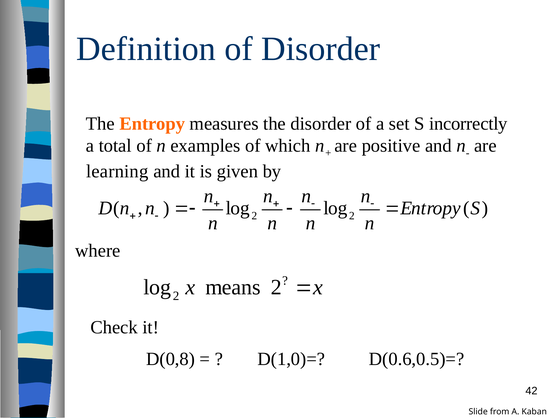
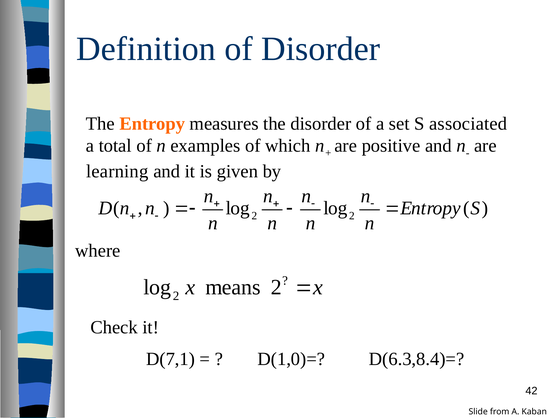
incorrectly: incorrectly -> associated (468, 123)
D(0,8: D(0,8 -> D(7,1 (171, 359)
D(0.6,0.5)=: D(0.6,0.5)= -> D(6.3,8.4)= (417, 359)
